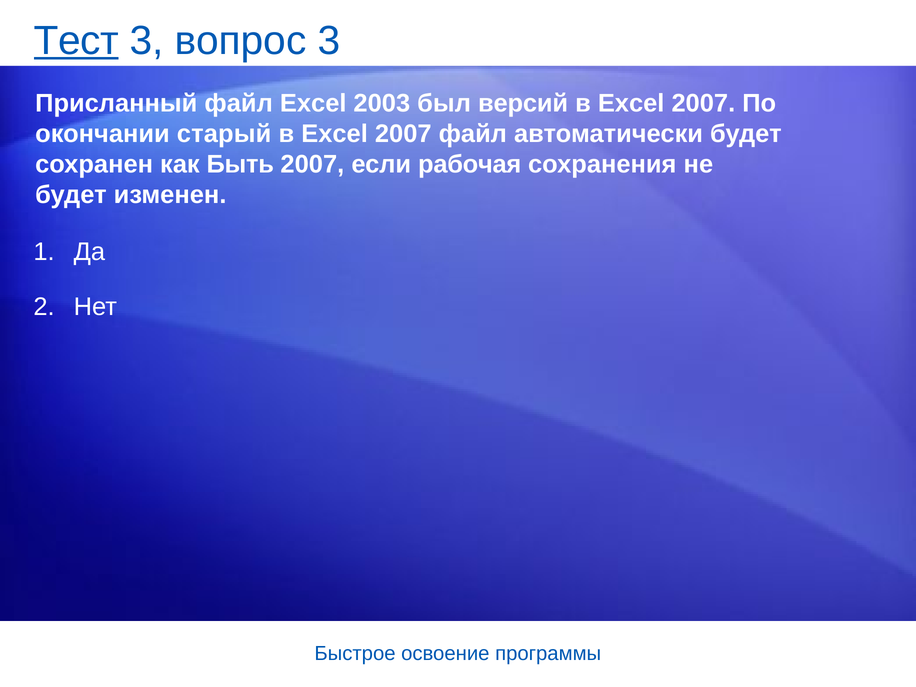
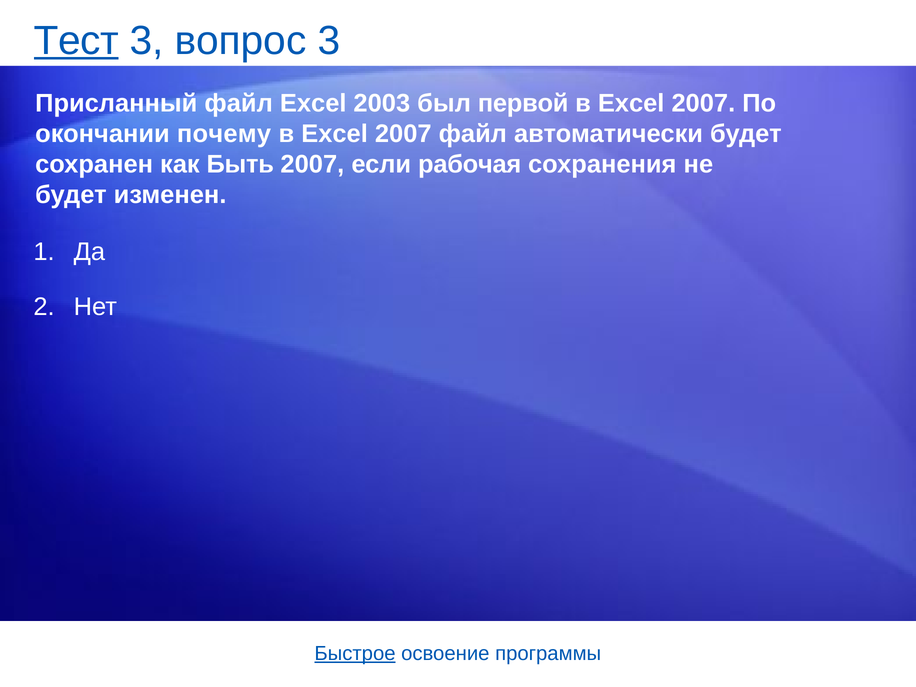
версий: версий -> первой (523, 103)
старый: старый -> почему (224, 134)
Быстрое underline: none -> present (355, 653)
